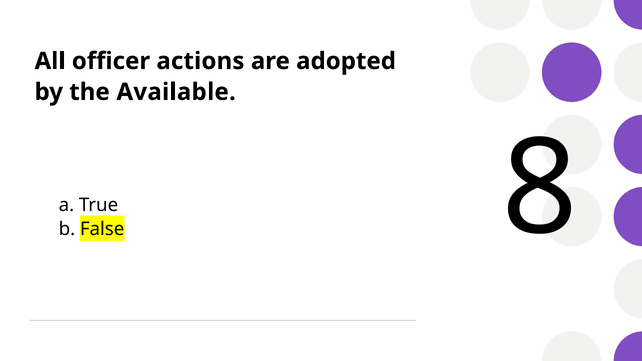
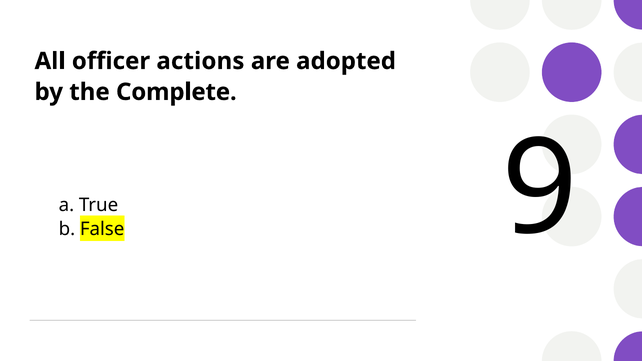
Available: Available -> Complete (176, 92)
8: 8 -> 9 (540, 189)
